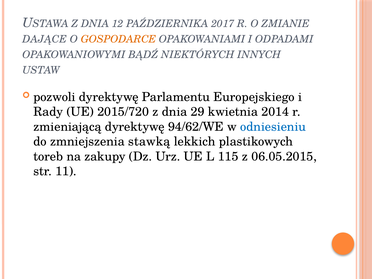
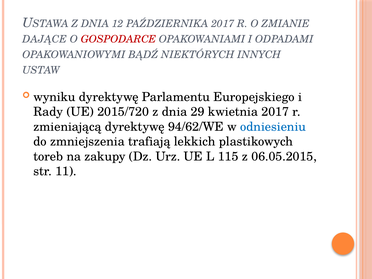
GOSPODARCE colour: orange -> red (118, 39)
pozwoli: pozwoli -> wyniku (54, 97)
kwietnia 2014: 2014 -> 2017 (275, 112)
stawką: stawką -> trafiają (149, 142)
